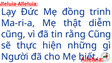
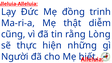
rằng Cũng: Cũng -> Lòng (99, 34)
